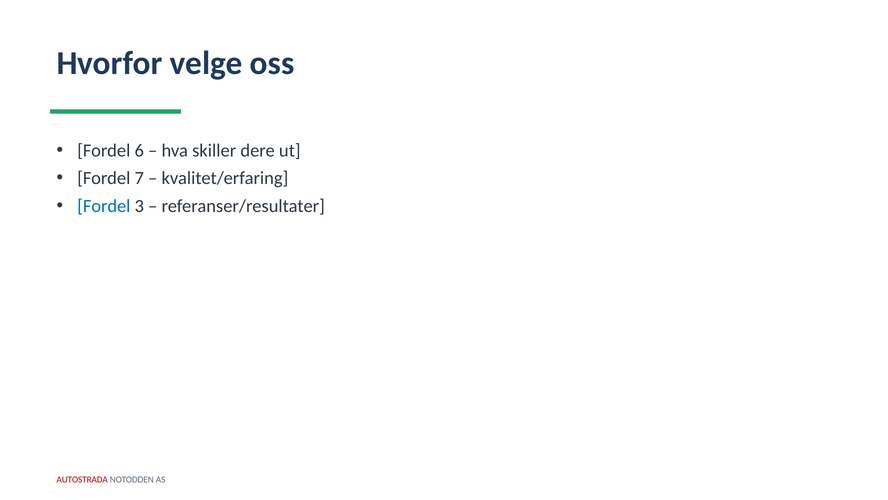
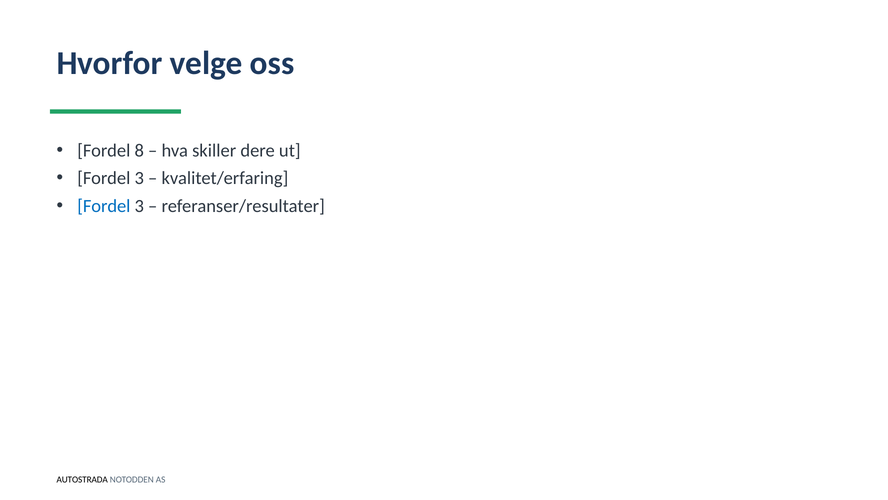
6: 6 -> 8 (139, 150)
7: 7 -> 3 (139, 178)
AUTOSTRADA colour: red -> black (82, 479)
